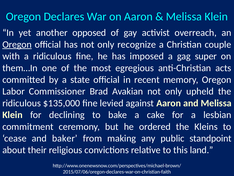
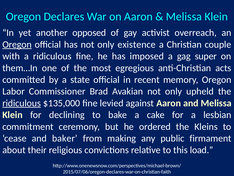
recognize: recognize -> existence (137, 44)
ridiculous underline: none -> present (22, 103)
standpoint: standpoint -> firmament (211, 138)
land: land -> load (202, 150)
